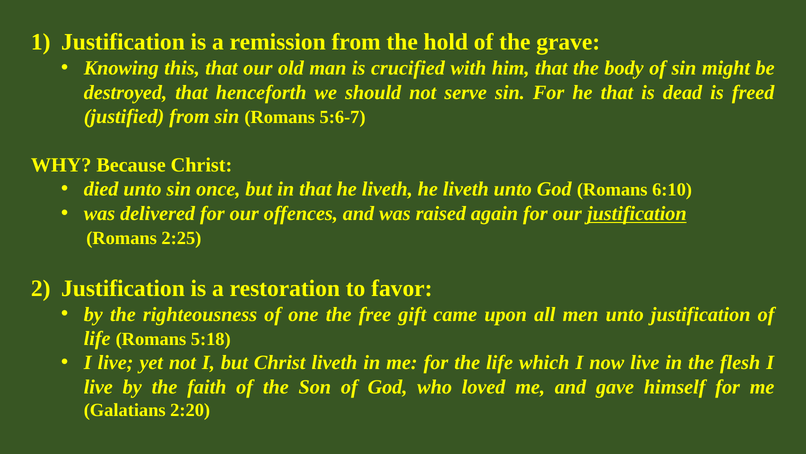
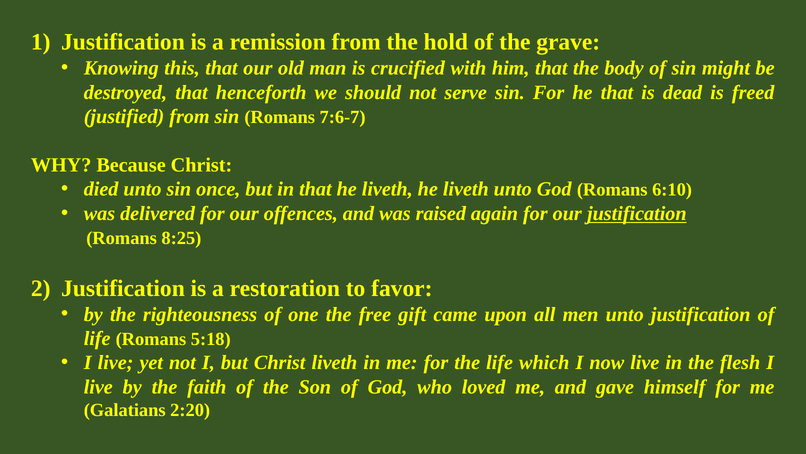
5:6-7: 5:6-7 -> 7:6-7 (343, 117)
2:25: 2:25 -> 8:25 (181, 238)
